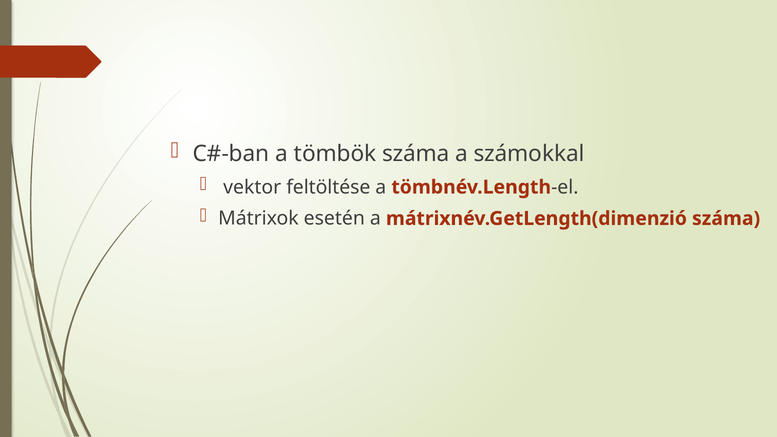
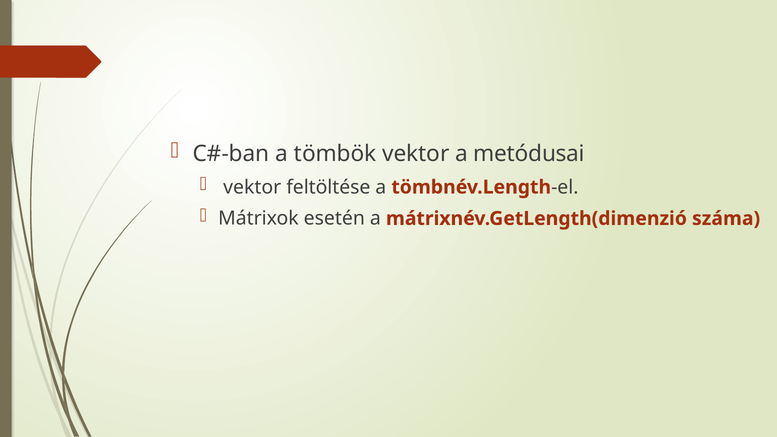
tömbök száma: száma -> vektor (416, 154)
számokkal: számokkal -> metódusai (529, 154)
